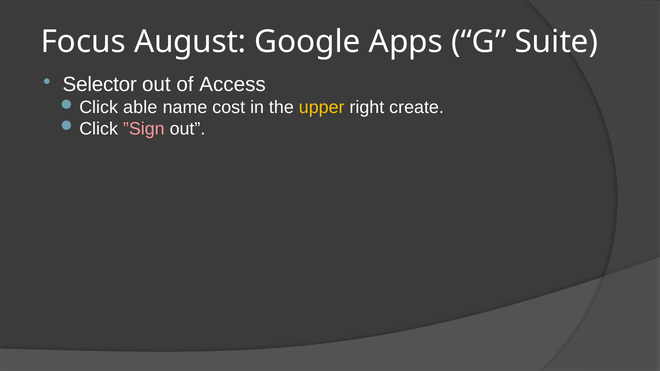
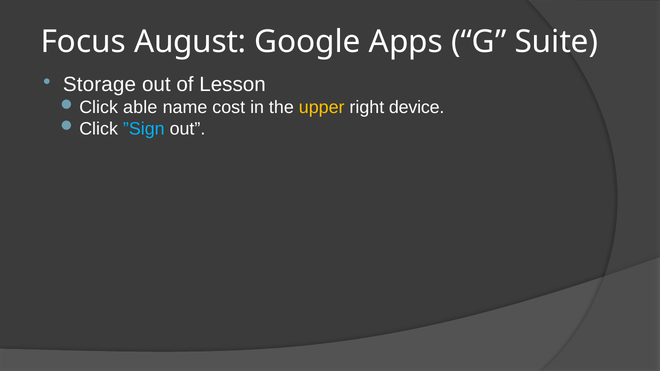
Selector: Selector -> Storage (100, 85)
Access: Access -> Lesson (233, 85)
create: create -> device (417, 108)
”Sign colour: pink -> light blue (144, 129)
